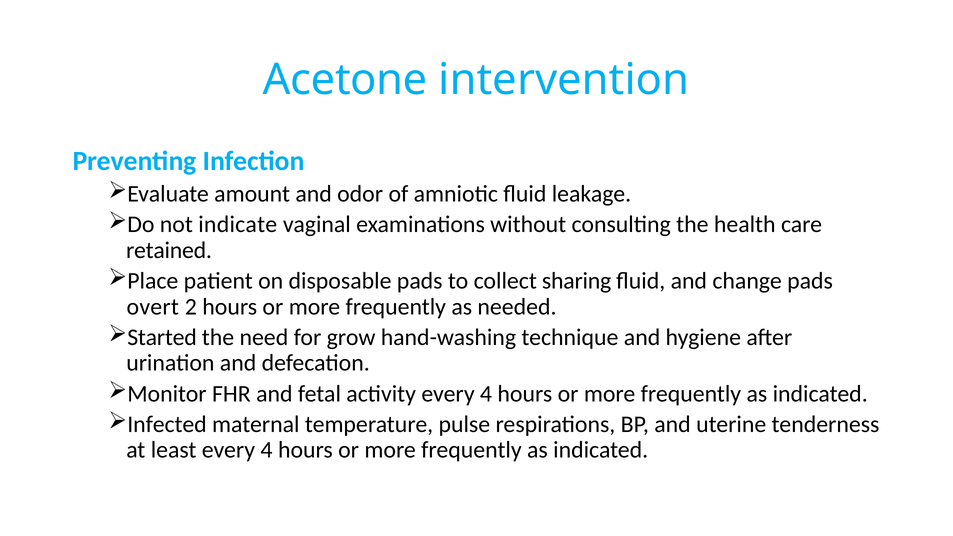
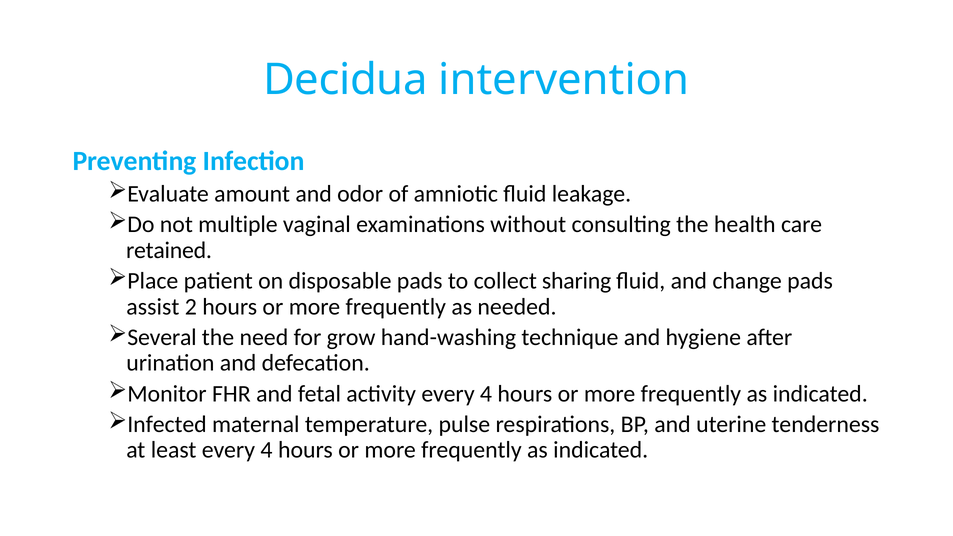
Acetone: Acetone -> Decidua (345, 80)
indicate: indicate -> multiple (238, 225)
overt: overt -> assist (153, 307)
Started: Started -> Several (162, 337)
